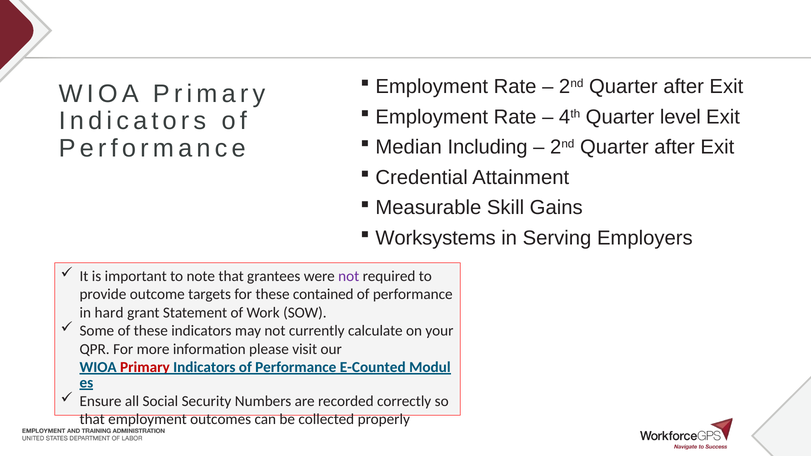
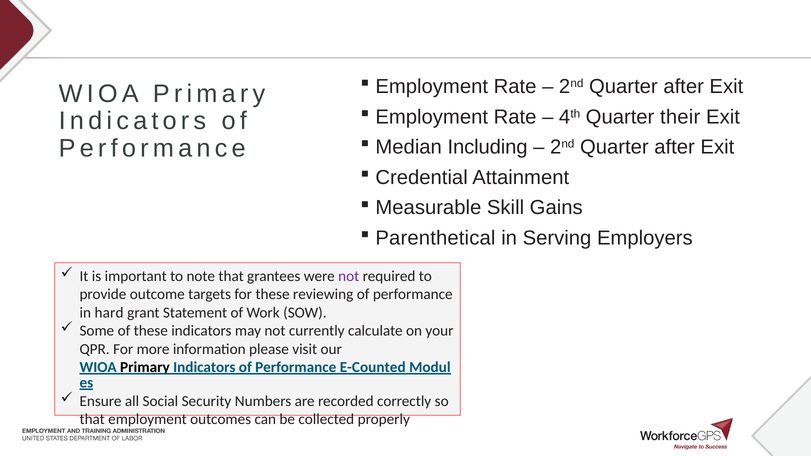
level: level -> their (680, 117)
Worksystems: Worksystems -> Parenthetical (435, 238)
contained: contained -> reviewing (323, 294)
Primary colour: red -> black (145, 367)
